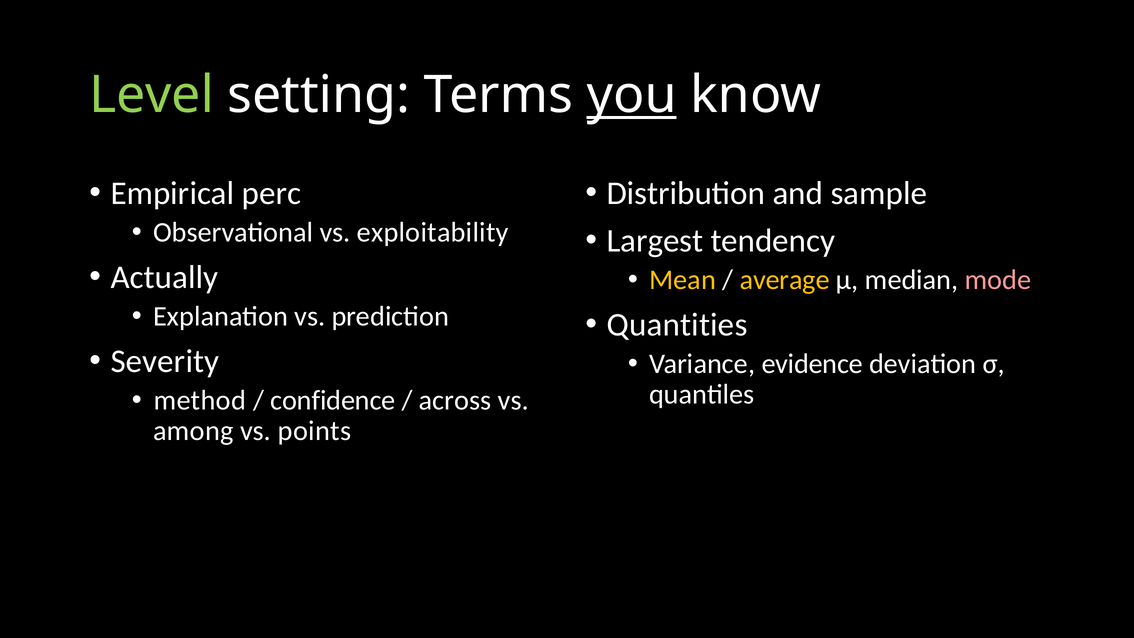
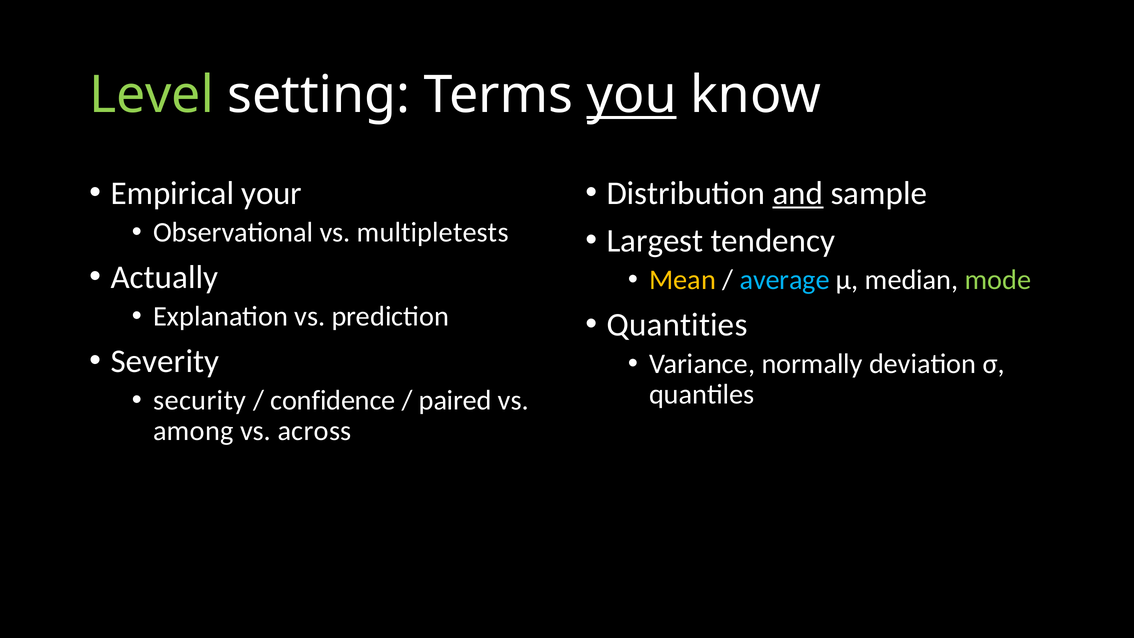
perc: perc -> your (272, 193)
and underline: none -> present (798, 193)
exploitability: exploitability -> multipletests (433, 232)
average colour: yellow -> light blue (785, 280)
mode colour: pink -> light green (998, 280)
evidence: evidence -> normally (812, 364)
method: method -> security (200, 400)
across: across -> paired (455, 400)
points: points -> across (315, 431)
